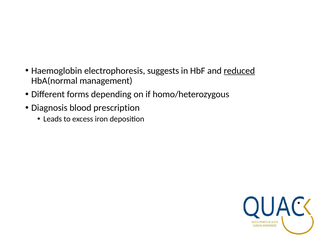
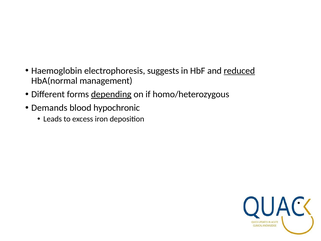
depending underline: none -> present (111, 94)
Diagnosis: Diagnosis -> Demands (49, 108)
prescription: prescription -> hypochronic (117, 108)
